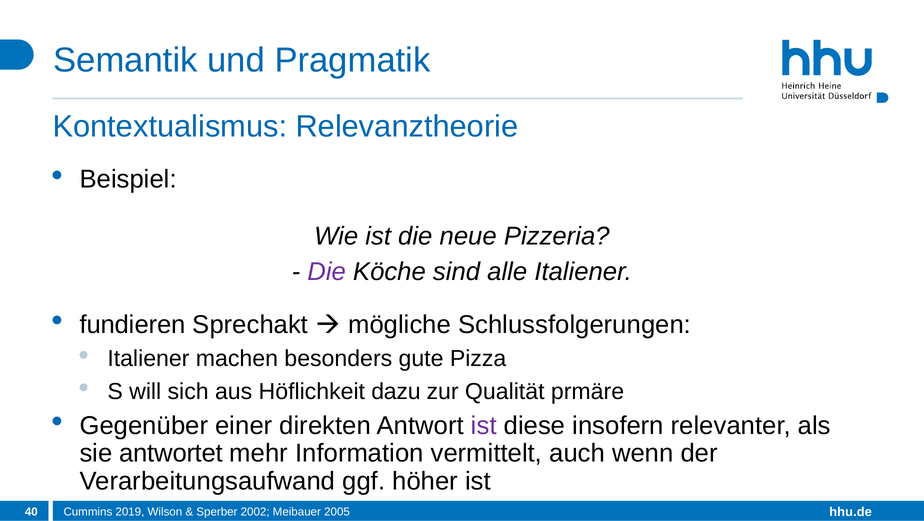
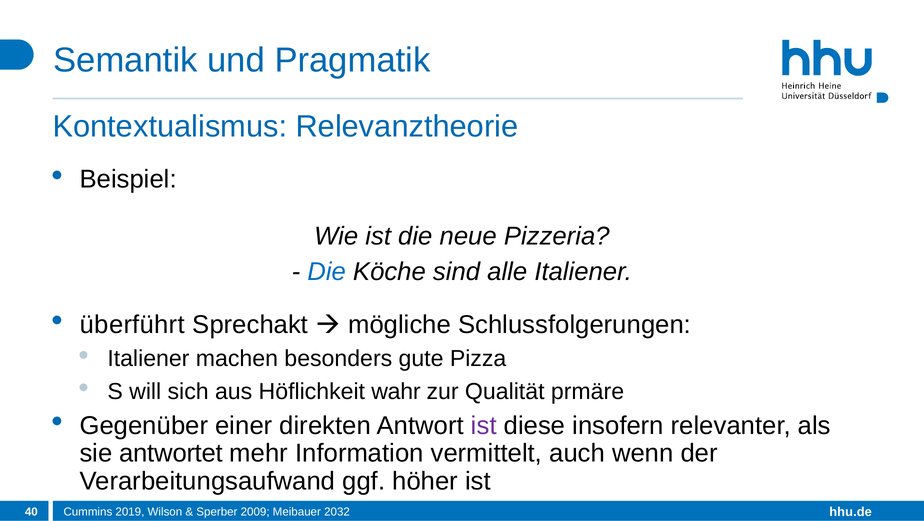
Die colour: purple -> blue (327, 272)
fundieren: fundieren -> überführt (132, 324)
dazu: dazu -> wahr (396, 391)
2002: 2002 -> 2009 (255, 511)
2005: 2005 -> 2032 (337, 511)
